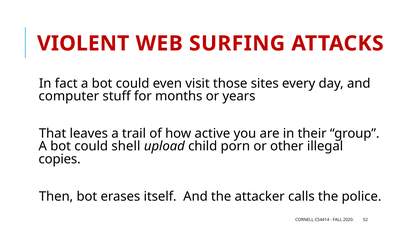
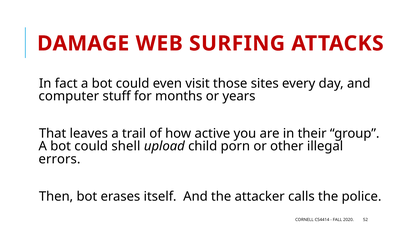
VIOLENT: VIOLENT -> DAMAGE (83, 43)
copies: copies -> errors (60, 159)
